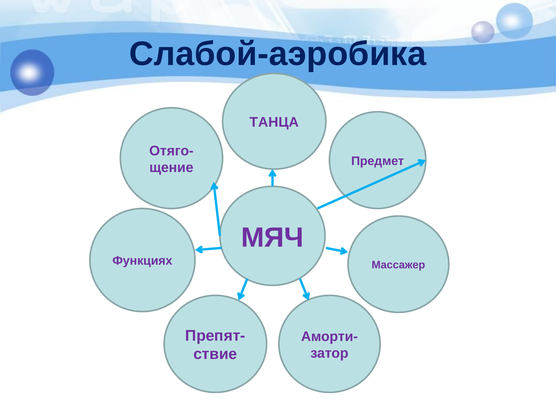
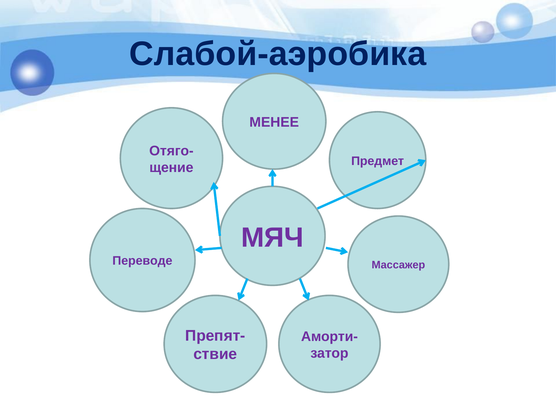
ТАНЦА: ТАНЦА -> МЕНЕЕ (274, 122)
Функциях: Функциях -> Переводе (142, 261)
